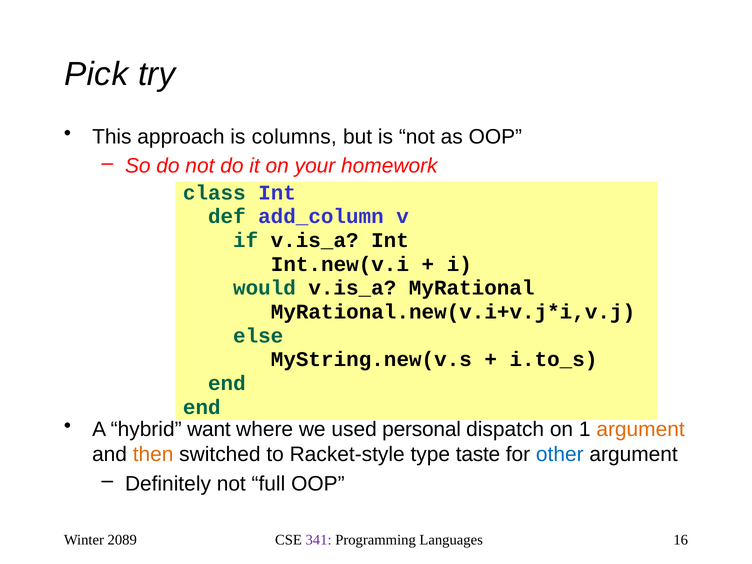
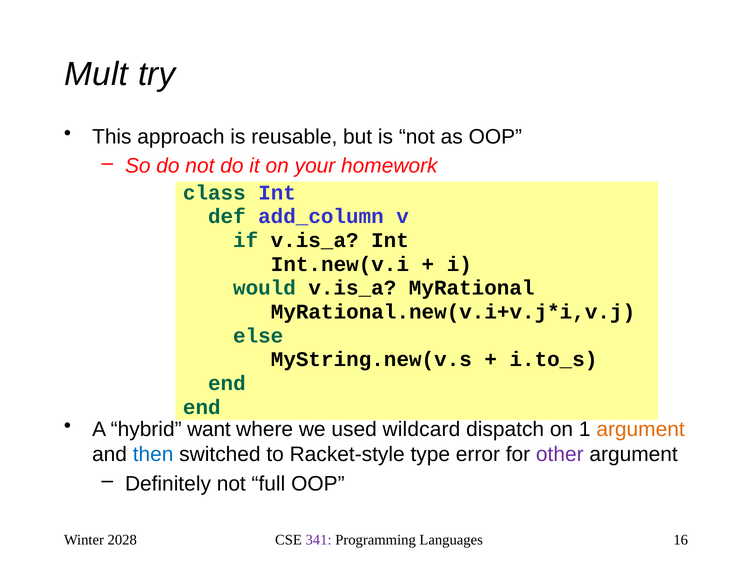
Pick: Pick -> Mult (96, 74)
columns: columns -> reusable (294, 137)
personal: personal -> wildcard (421, 429)
then colour: orange -> blue (153, 454)
taste: taste -> error (478, 454)
other colour: blue -> purple (560, 454)
2089: 2089 -> 2028 (122, 540)
